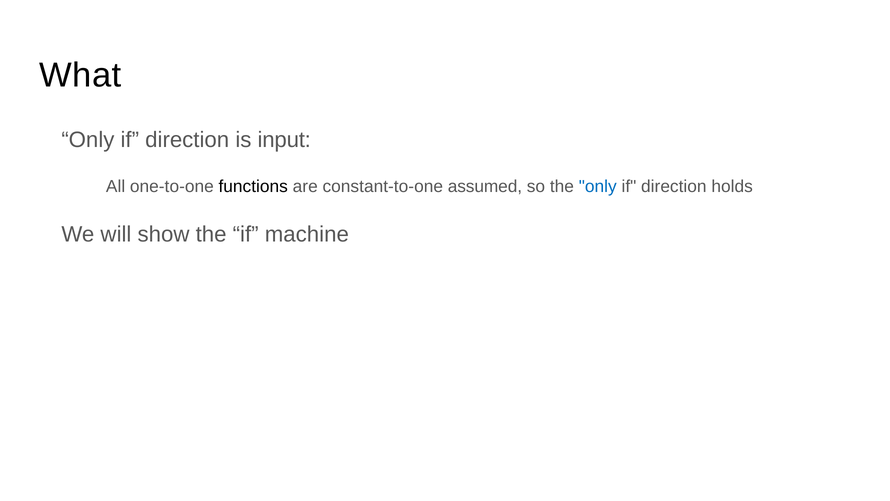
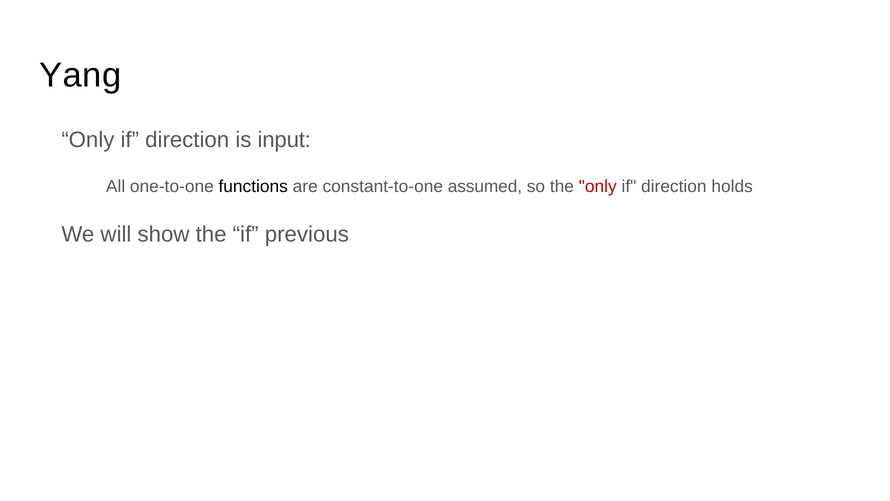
What: What -> Yang (80, 75)
only colour: blue -> red (598, 186)
machine: machine -> previous (307, 234)
